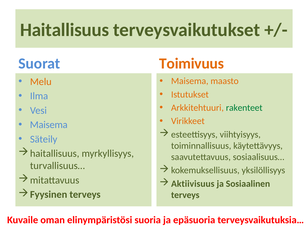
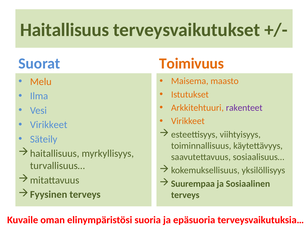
rakenteet colour: green -> purple (244, 108)
Maisema: Maisema -> Virikkeet (49, 125)
Aktiivisuus: Aktiivisuus -> Suurempaa (193, 184)
